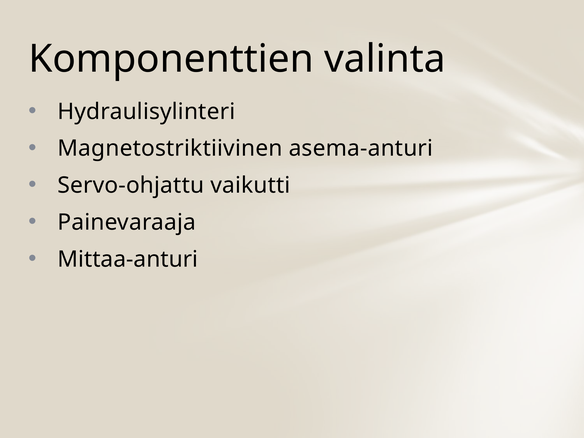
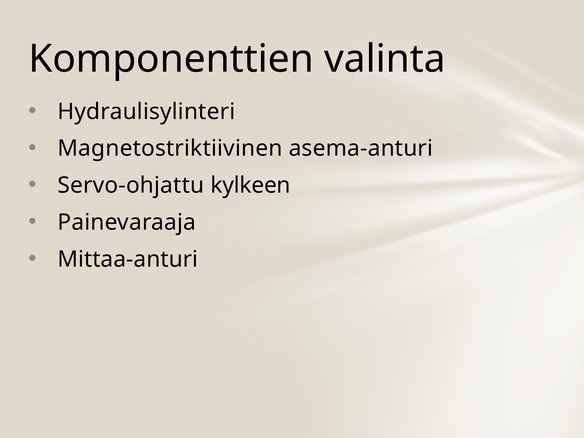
vaikutti: vaikutti -> kylkeen (251, 185)
